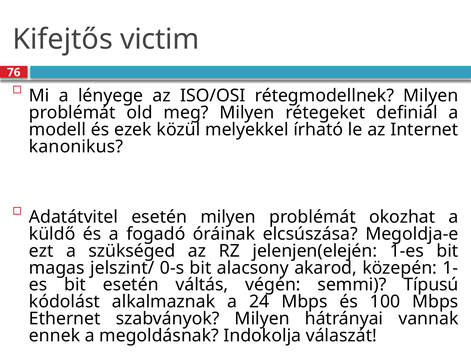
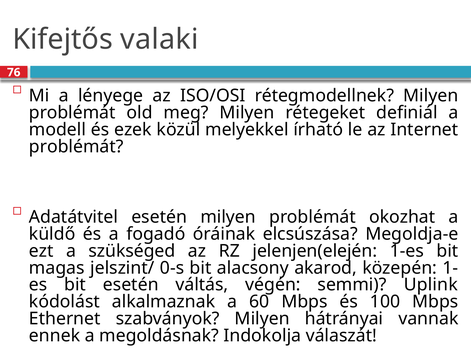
victim: victim -> valaki (159, 39)
kanonikus: kanonikus -> problémát (76, 147)
Típusú: Típusú -> Uplink (431, 285)
24: 24 -> 60 (259, 302)
